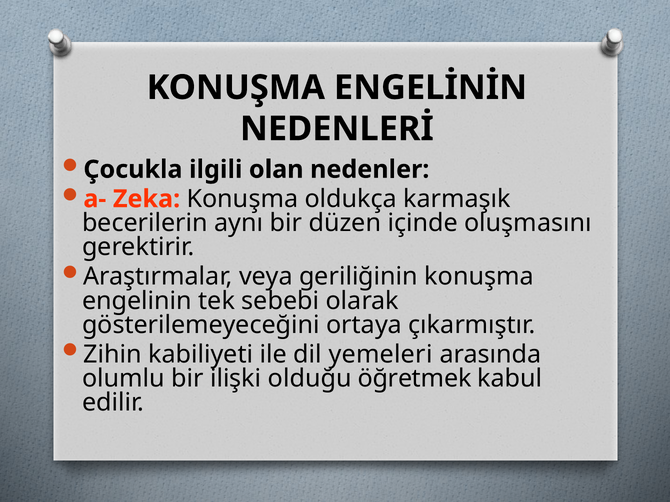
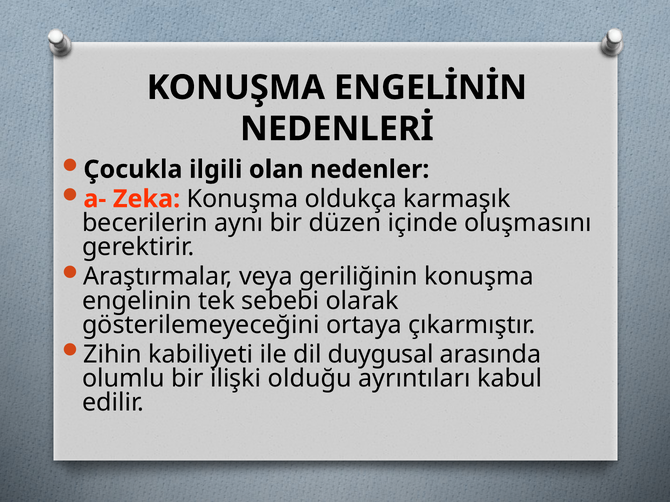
yemeleri: yemeleri -> duygusal (381, 355)
öğretmek: öğretmek -> ayrıntıları (414, 379)
